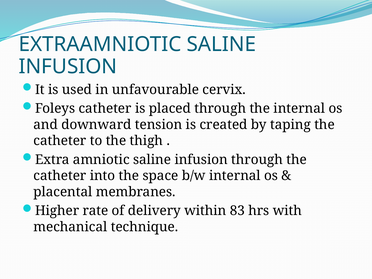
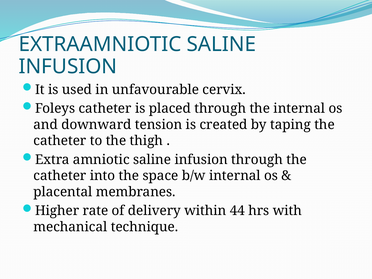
83: 83 -> 44 (237, 211)
